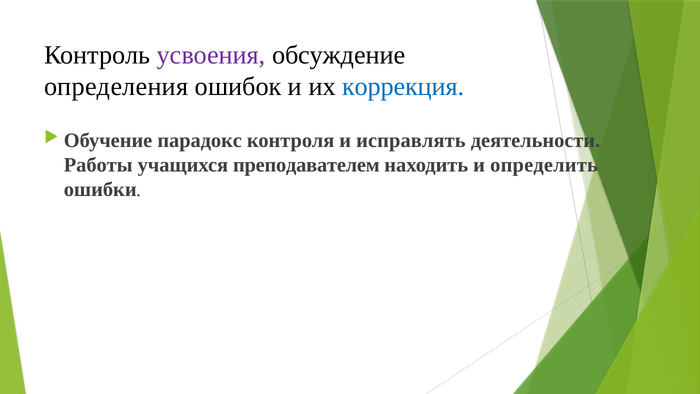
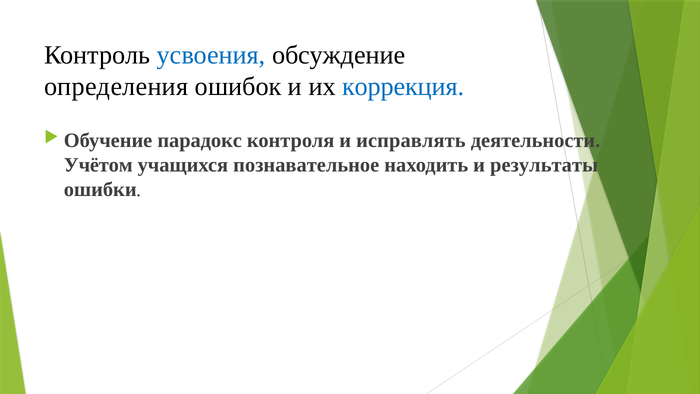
усвоения colour: purple -> blue (211, 55)
Работы: Работы -> Учётом (98, 165)
преподавателем: преподавателем -> познавательное (306, 165)
определить: определить -> результаты (544, 165)
